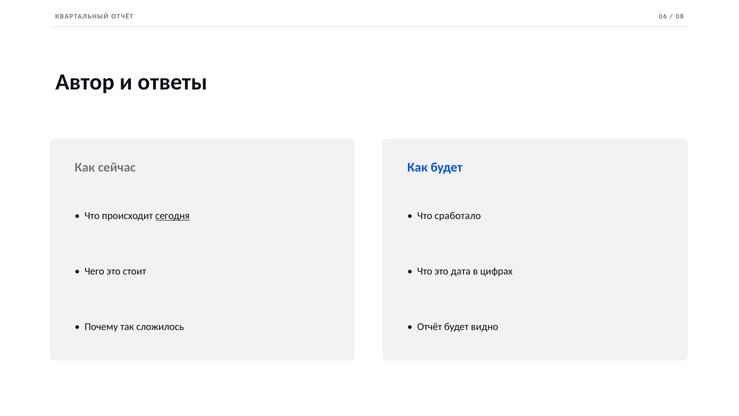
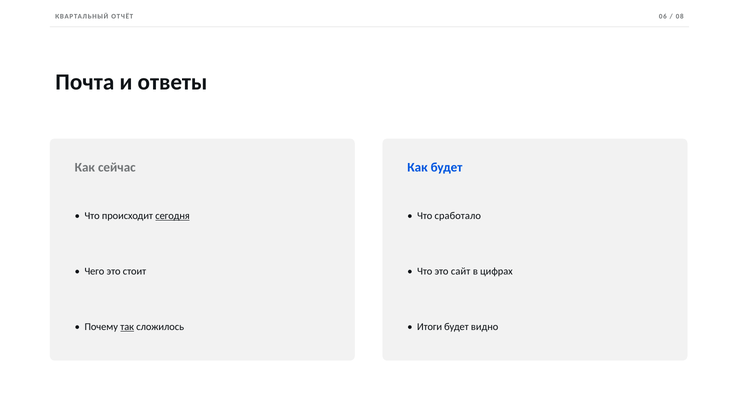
Автор: Автор -> Почта (85, 82)
дата: дата -> сайт (461, 271)
так underline: none -> present (127, 326)
Отчёт: Отчёт -> Итоги (430, 326)
